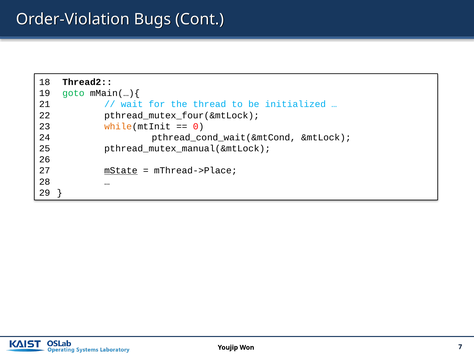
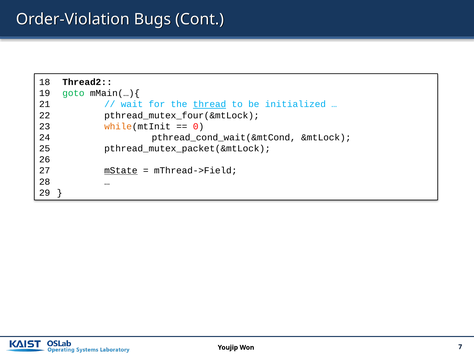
thread underline: none -> present (210, 104)
pthread_mutex_manual(&mtLock: pthread_mutex_manual(&mtLock -> pthread_mutex_packet(&mtLock (187, 149)
mThread->Place: mThread->Place -> mThread->Field (196, 171)
